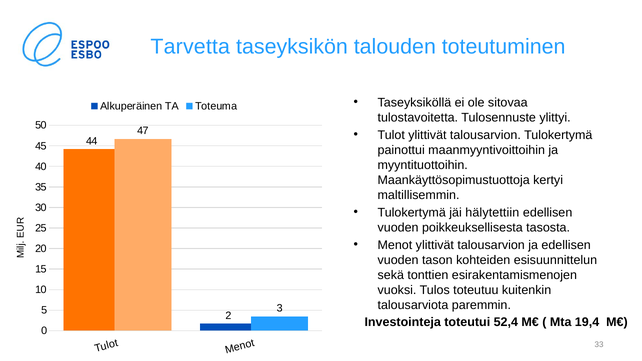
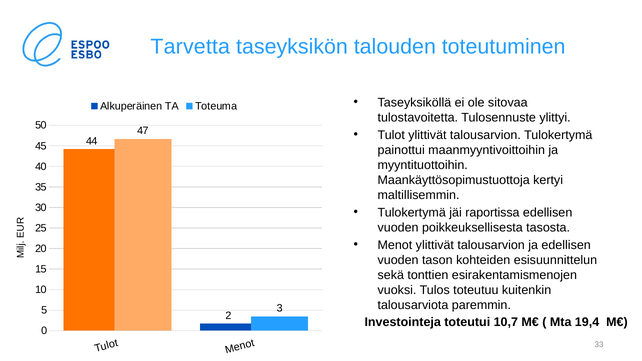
hälytettiin: hälytettiin -> raportissa (492, 213)
52,4: 52,4 -> 10,7 (506, 322)
